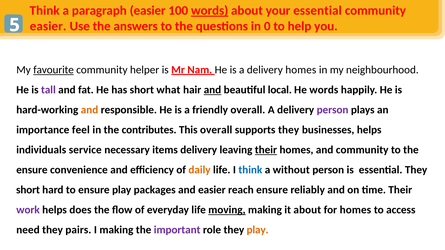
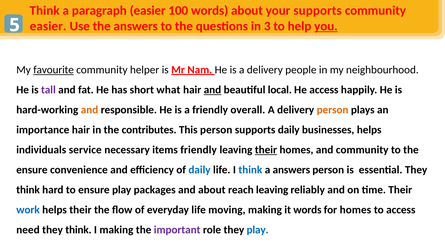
words underline: present -> none (210, 11)
your essential: essential -> supports (318, 11)
0: 0 -> 3 (267, 26)
you underline: none -> present (326, 26)
delivery homes: homes -> people (301, 70)
He words: words -> access (324, 90)
person colour: purple -> orange (333, 110)
importance feel: feel -> hair (81, 130)
This overall: overall -> person (216, 130)
supports they: they -> daily (289, 130)
items delivery: delivery -> friendly (199, 150)
daily colour: orange -> blue (200, 170)
a without: without -> answers (291, 170)
short: short -> think (28, 190)
and easier: easier -> about (212, 190)
reach ensure: ensure -> leaving (272, 190)
work colour: purple -> blue (28, 210)
helps does: does -> their (80, 210)
moving underline: present -> none (227, 210)
it about: about -> words (307, 210)
pairs: pairs -> think (78, 230)
play colour: orange -> blue (258, 230)
